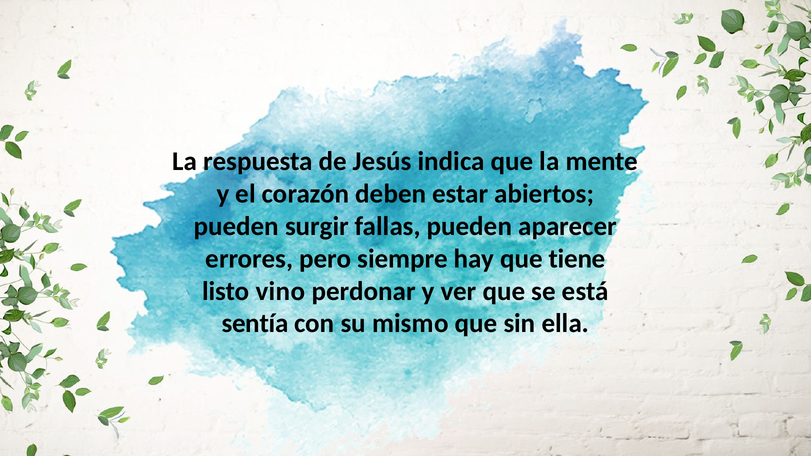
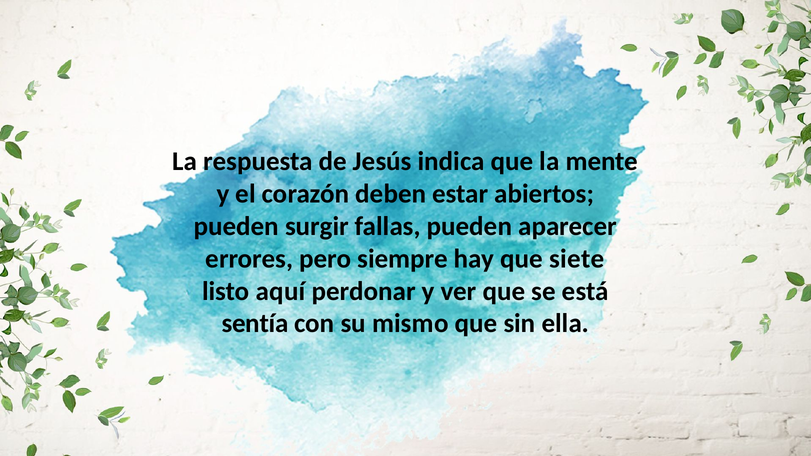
tiene: tiene -> siete (577, 259)
vino: vino -> aquí (281, 291)
